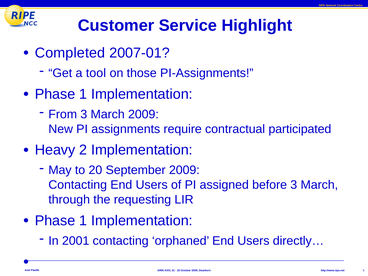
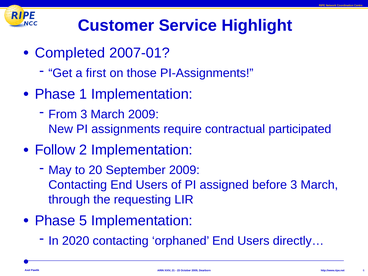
tool: tool -> first (96, 73)
Heavy: Heavy -> Follow (55, 150)
1: 1 -> 5 (83, 221)
2001: 2001 -> 2020 (76, 241)
